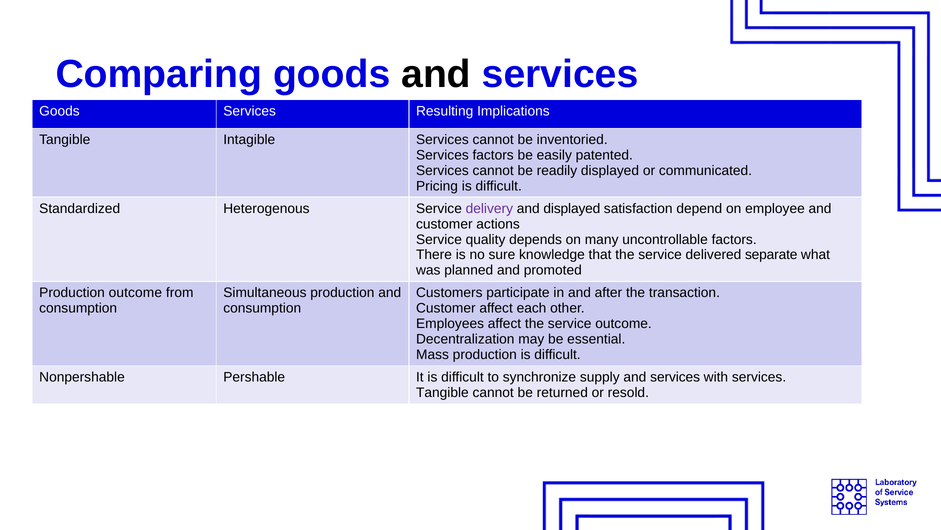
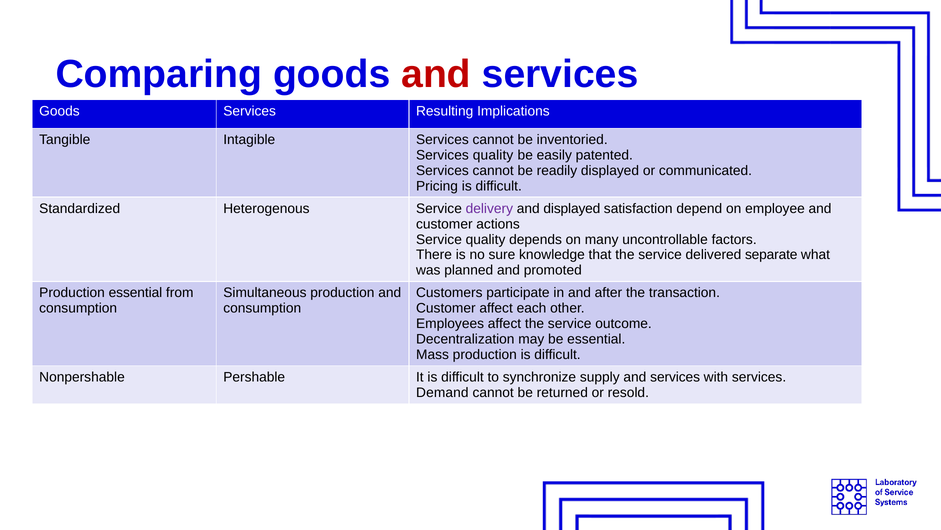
and colour: black -> red (436, 74)
Services factors: factors -> quality (493, 155)
Production outcome: outcome -> essential (135, 293)
Tangible: Tangible -> Demand (442, 392)
